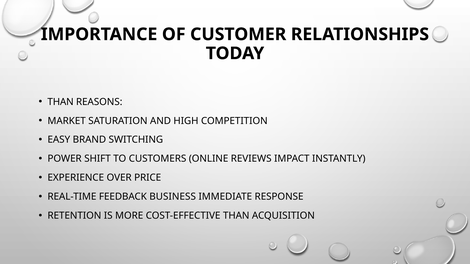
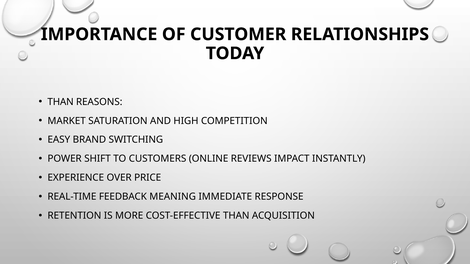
BUSINESS: BUSINESS -> MEANING (173, 197)
